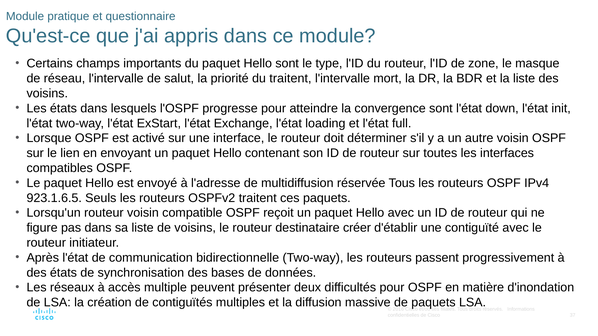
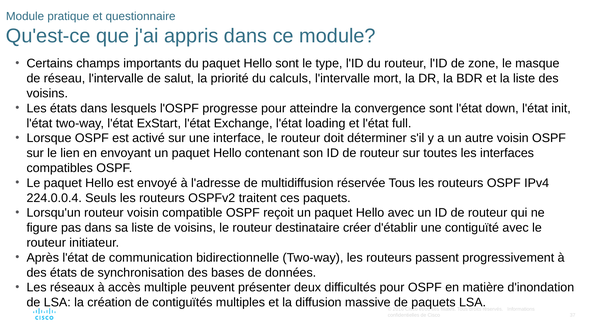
du traitent: traitent -> calculs (290, 79)
923.1.6.5: 923.1.6.5 -> 224.0.0.4 (54, 198)
